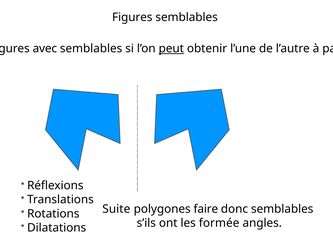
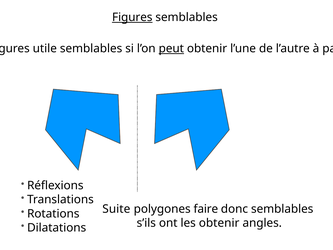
Figures underline: none -> present (132, 17)
avec: avec -> utile (45, 48)
les formée: formée -> obtenir (219, 223)
